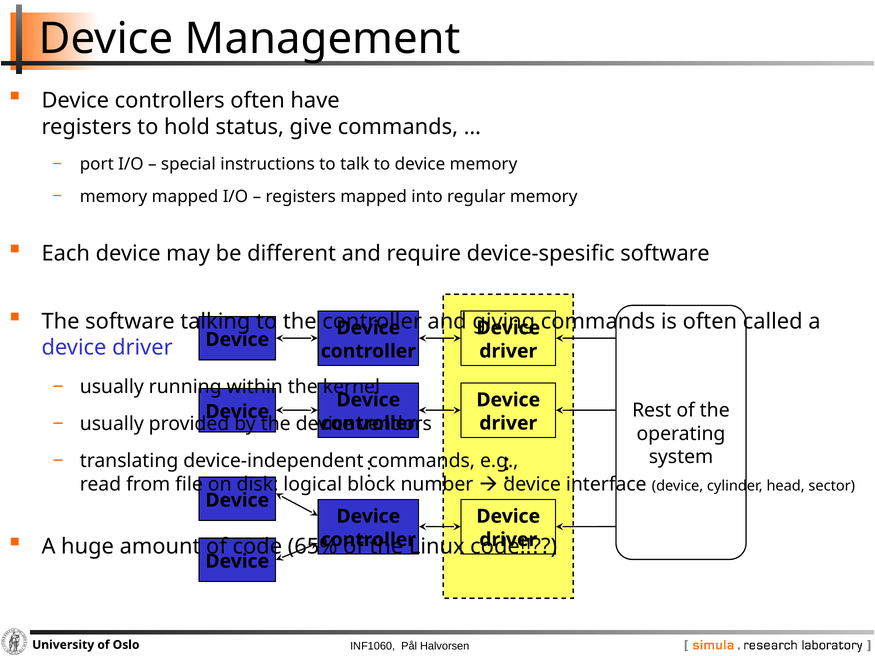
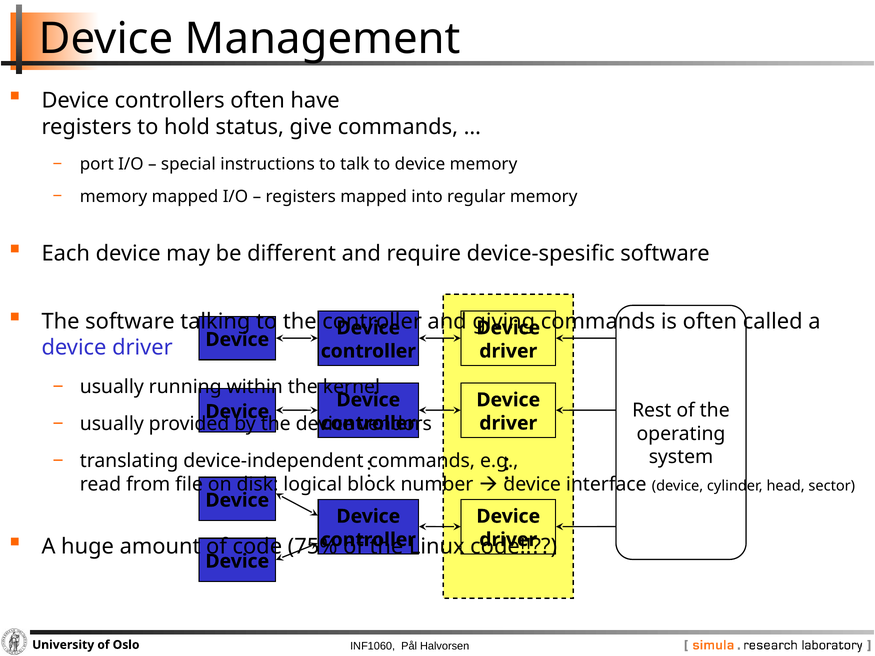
65%: 65% -> 75% (313, 547)
